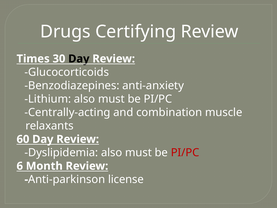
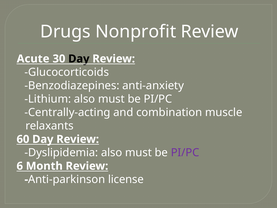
Certifying: Certifying -> Nonprofit (136, 32)
Times: Times -> Acute (33, 59)
PI/PC colour: red -> purple (185, 152)
